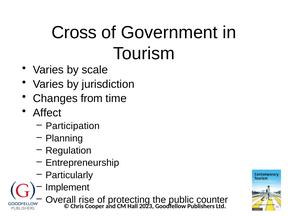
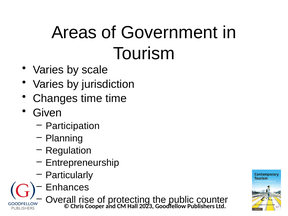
Cross: Cross -> Areas (74, 32)
Changes from: from -> time (92, 98)
Affect: Affect -> Given (47, 113)
Implement: Implement -> Enhances (67, 187)
